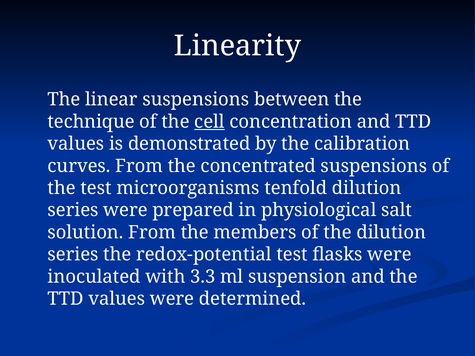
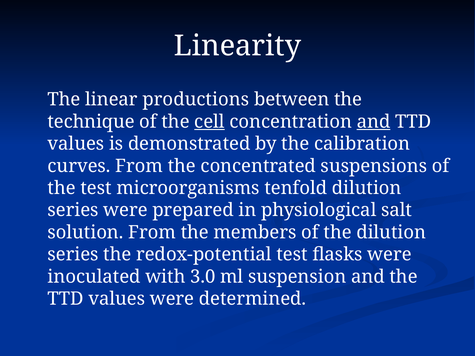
linear suspensions: suspensions -> productions (196, 99)
and underline: none -> present (374, 122)
3.3: 3.3 -> 3.0 (203, 277)
